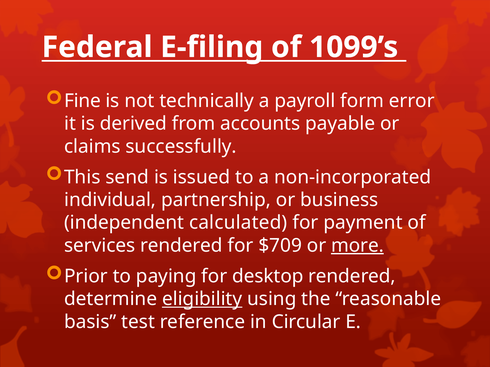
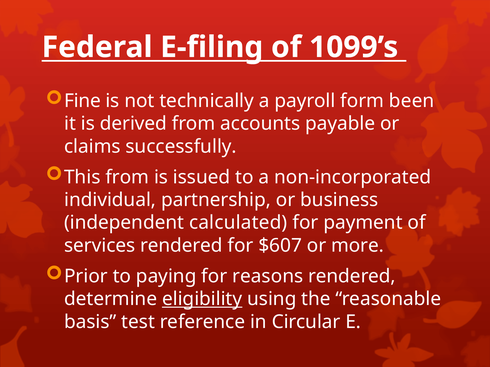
error: error -> been (412, 101)
This send: send -> from (127, 177)
$709: $709 -> $607 (280, 246)
more underline: present -> none (357, 246)
desktop: desktop -> reasons (268, 277)
